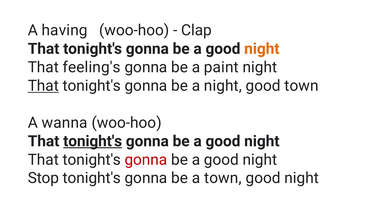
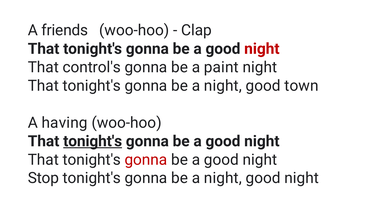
having: having -> friends (65, 30)
night colour: orange -> red (262, 49)
feeling's: feeling's -> control's (92, 67)
That underline: present -> none (43, 86)
wanna: wanna -> having (65, 123)
town: town -> night (223, 178)
